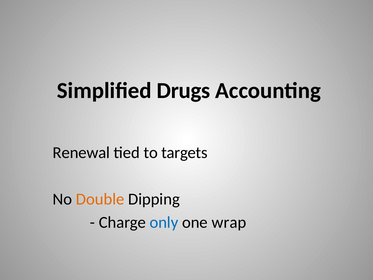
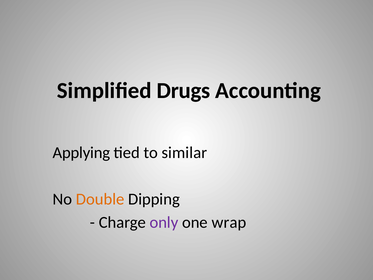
Renewal: Renewal -> Applying (81, 152)
targets: targets -> similar (184, 152)
only colour: blue -> purple (164, 222)
